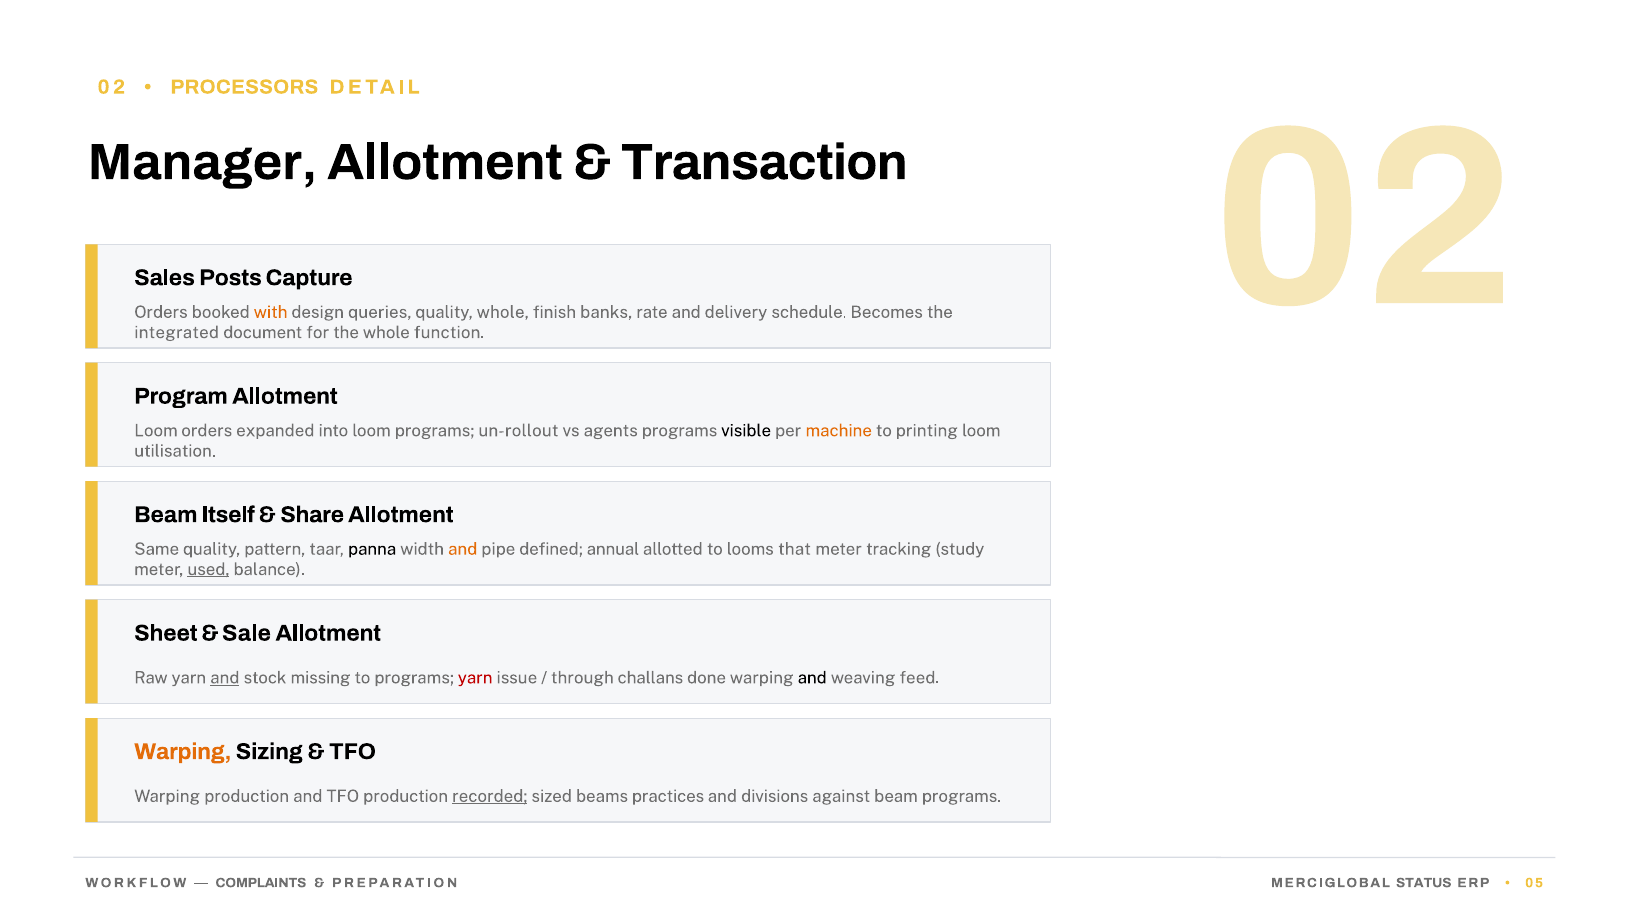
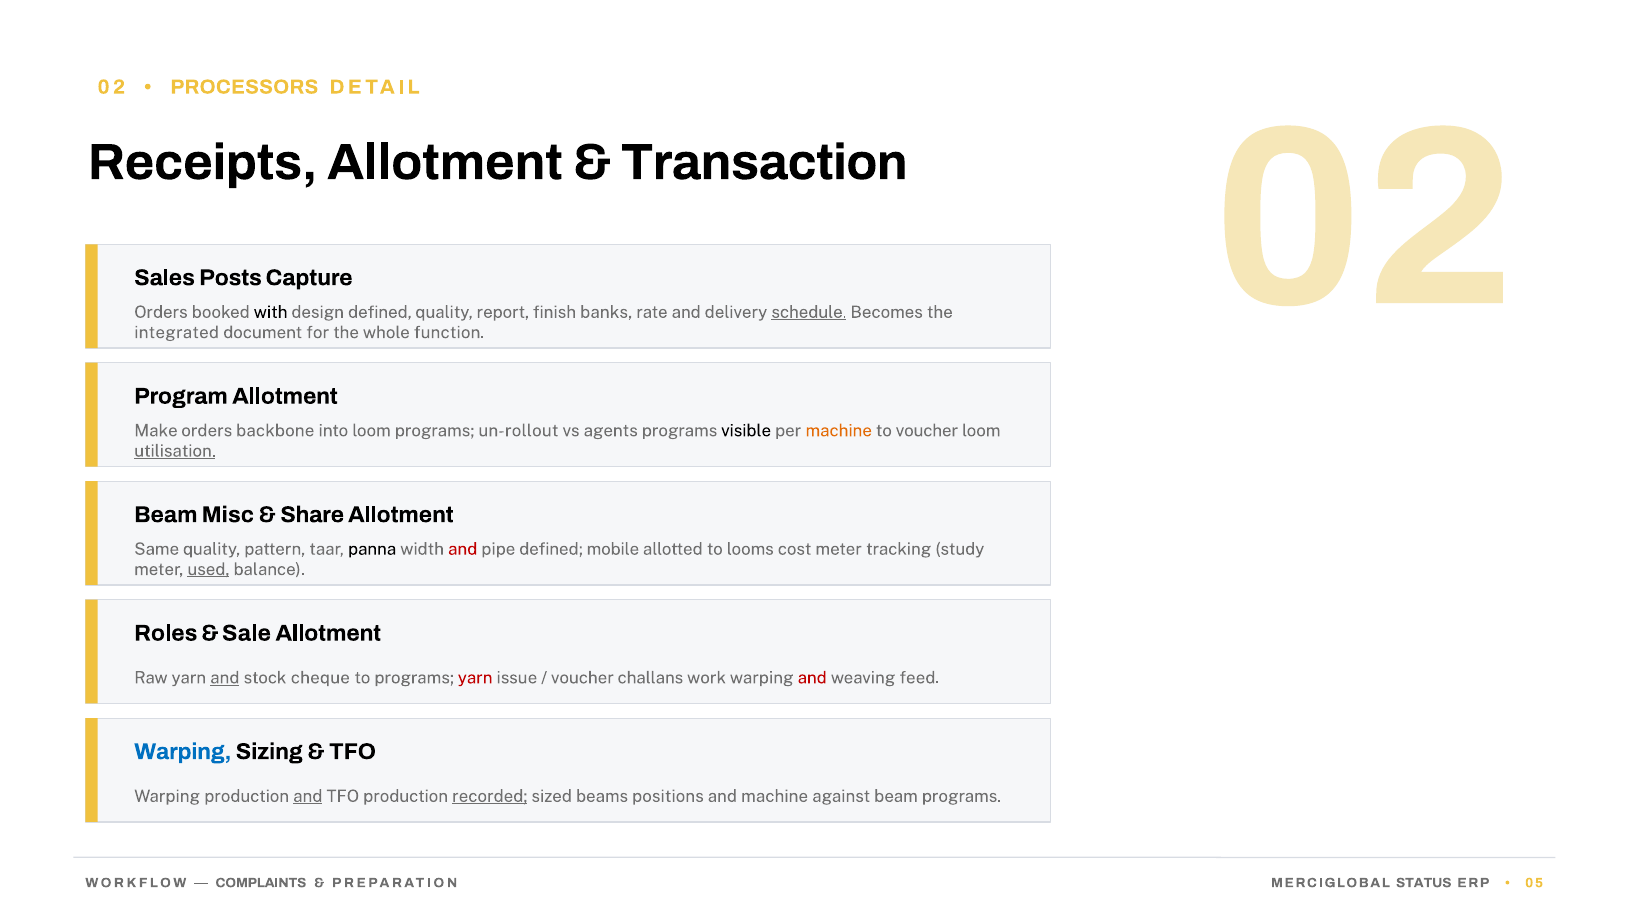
Manager: Manager -> Receipts (203, 162)
with colour: orange -> black (271, 312)
design queries: queries -> defined (380, 312)
quality whole: whole -> report (503, 312)
schedule underline: none -> present (809, 312)
Loom: Loom -> Make (156, 431)
expanded: expanded -> backbone (275, 431)
to printing: printing -> voucher (927, 431)
utilisation underline: none -> present (175, 451)
Itself: Itself -> Misc (228, 515)
and colour: orange -> red (463, 549)
annual: annual -> mobile (613, 549)
that: that -> cost (795, 549)
Sheet: Sheet -> Roles (166, 633)
missing: missing -> cheque (320, 678)
through: through -> voucher (582, 678)
done: done -> work (707, 678)
and colour: black -> red (812, 678)
Warping colour: orange -> blue (183, 752)
and underline: none -> present (308, 797)
practices: practices -> positions (668, 797)
and divisions: divisions -> machine (775, 797)
